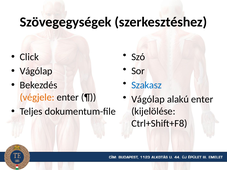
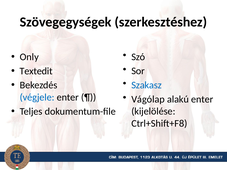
Click: Click -> Only (29, 57)
Vágólap: Vágólap -> Textedit (36, 71)
végjele colour: orange -> blue (37, 97)
